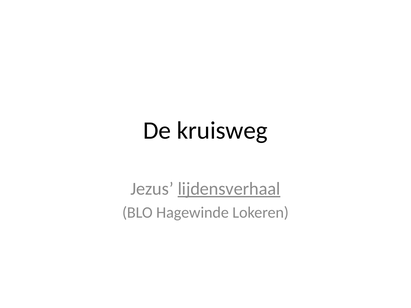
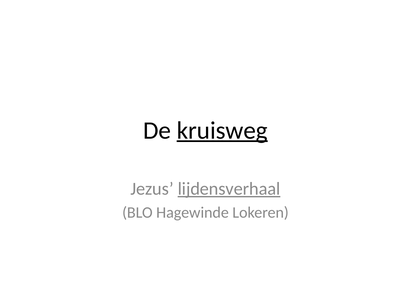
kruisweg underline: none -> present (222, 131)
